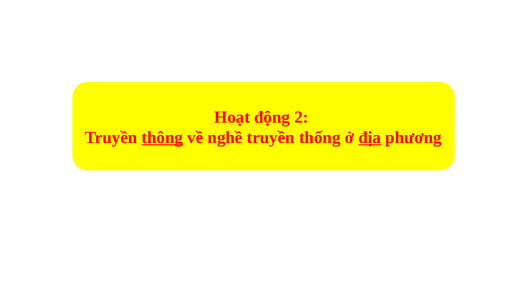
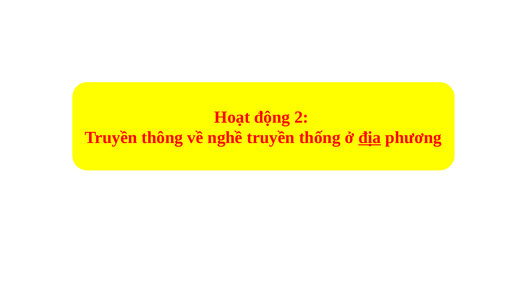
thông underline: present -> none (162, 138)
